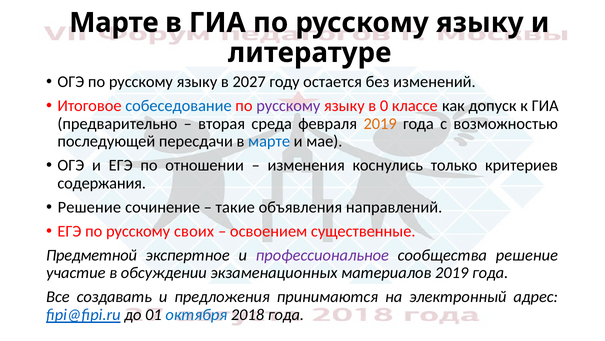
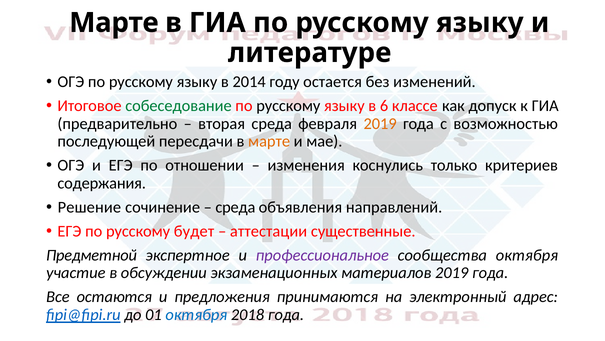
2027: 2027 -> 2014 (249, 82)
собеседование colour: blue -> green (178, 106)
русскому colour: purple -> black (288, 106)
0: 0 -> 6 (384, 106)
марте colour: blue -> orange (269, 141)
такие: такие -> среда (235, 207)
своих: своих -> будет (194, 231)
освоением: освоением -> аттестации (269, 231)
сообщества решение: решение -> октября (527, 255)
создавать: создавать -> остаются (114, 296)
